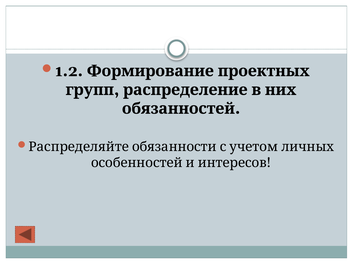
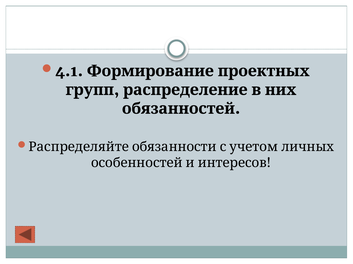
1.2: 1.2 -> 4.1 (69, 71)
